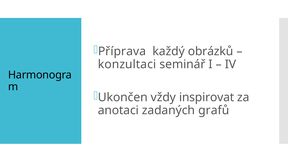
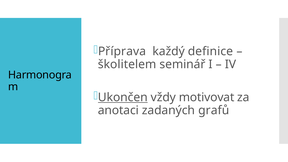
obrázků: obrázků -> definice (211, 51)
konzultaci: konzultaci -> školitelem (127, 64)
Ukončen underline: none -> present (123, 97)
inspirovat: inspirovat -> motivovat (207, 97)
